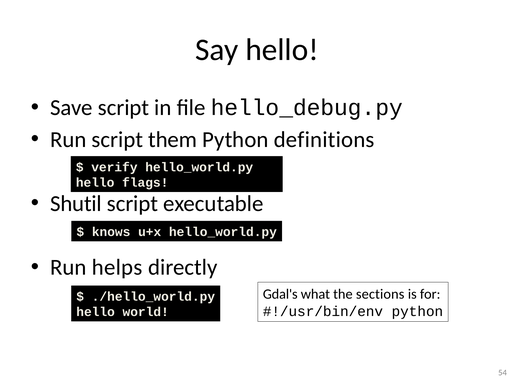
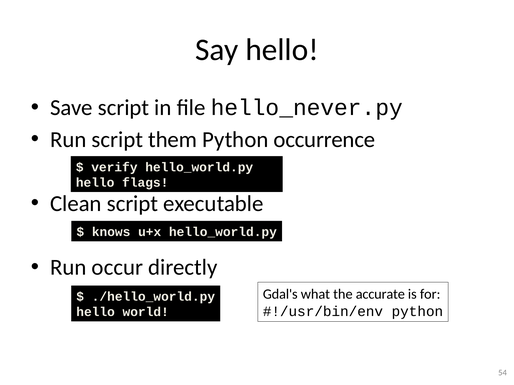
hello_debug.py: hello_debug.py -> hello_never.py (307, 108)
definitions: definitions -> occurrence (324, 140)
Shutil: Shutil -> Clean (76, 204)
helps: helps -> occur (117, 268)
sections: sections -> accurate (380, 295)
